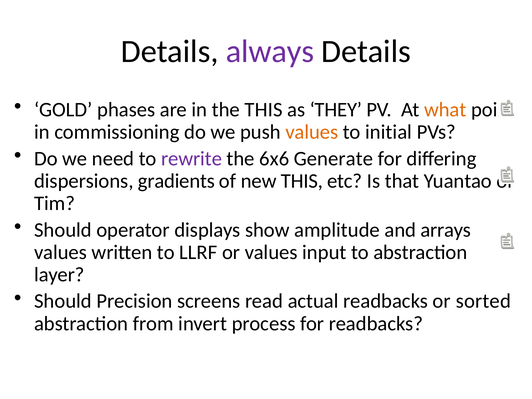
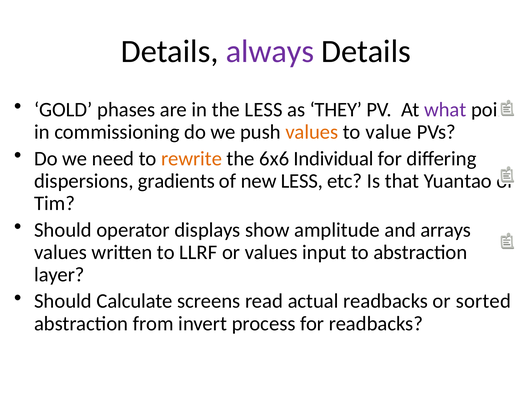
the THIS: THIS -> LESS (264, 110)
what colour: orange -> purple (445, 110)
initial: initial -> value (389, 132)
rewrite colour: purple -> orange (192, 159)
Generate: Generate -> Individual (334, 159)
new THIS: THIS -> LESS (302, 181)
Precision: Precision -> Calculate (135, 301)
